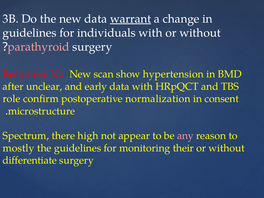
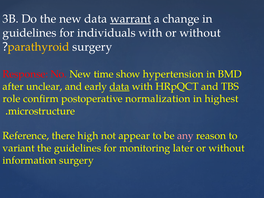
parathyroid colour: pink -> yellow (39, 47)
scan: scan -> time (104, 74)
data underline: none -> present (119, 86)
consent: consent -> highest (222, 99)
Spectrum: Spectrum -> Reference (26, 136)
mostly: mostly -> variant (19, 148)
their: their -> later (183, 148)
differentiate: differentiate -> information (30, 160)
